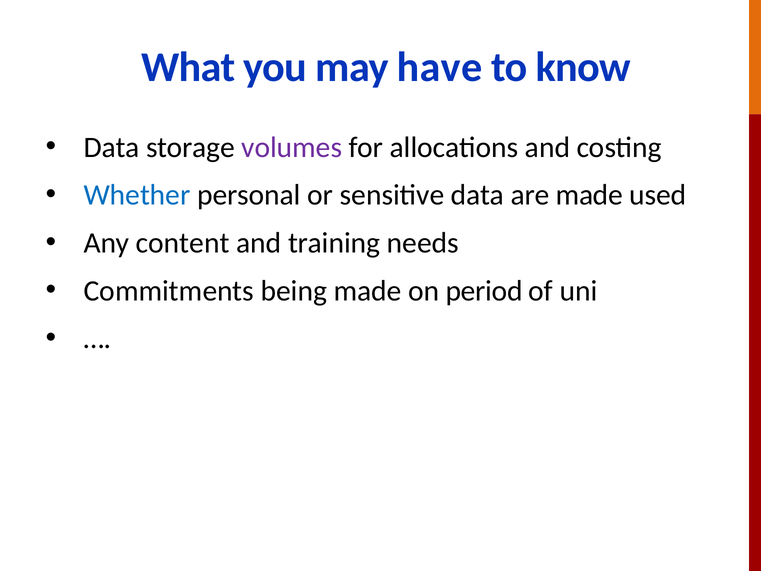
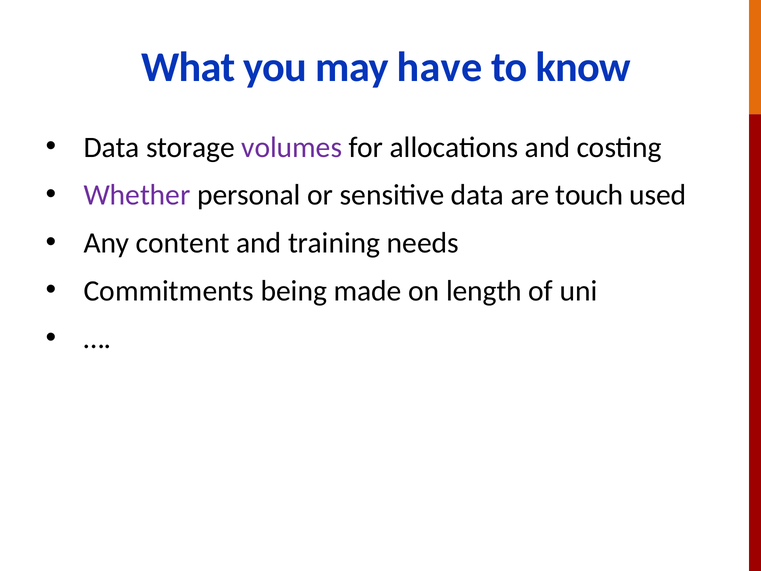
Whether colour: blue -> purple (137, 195)
are made: made -> touch (589, 195)
period: period -> length (484, 291)
